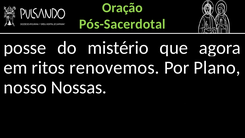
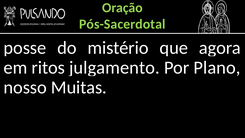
renovemos: renovemos -> julgamento (114, 68)
Nossas: Nossas -> Muitas (79, 87)
